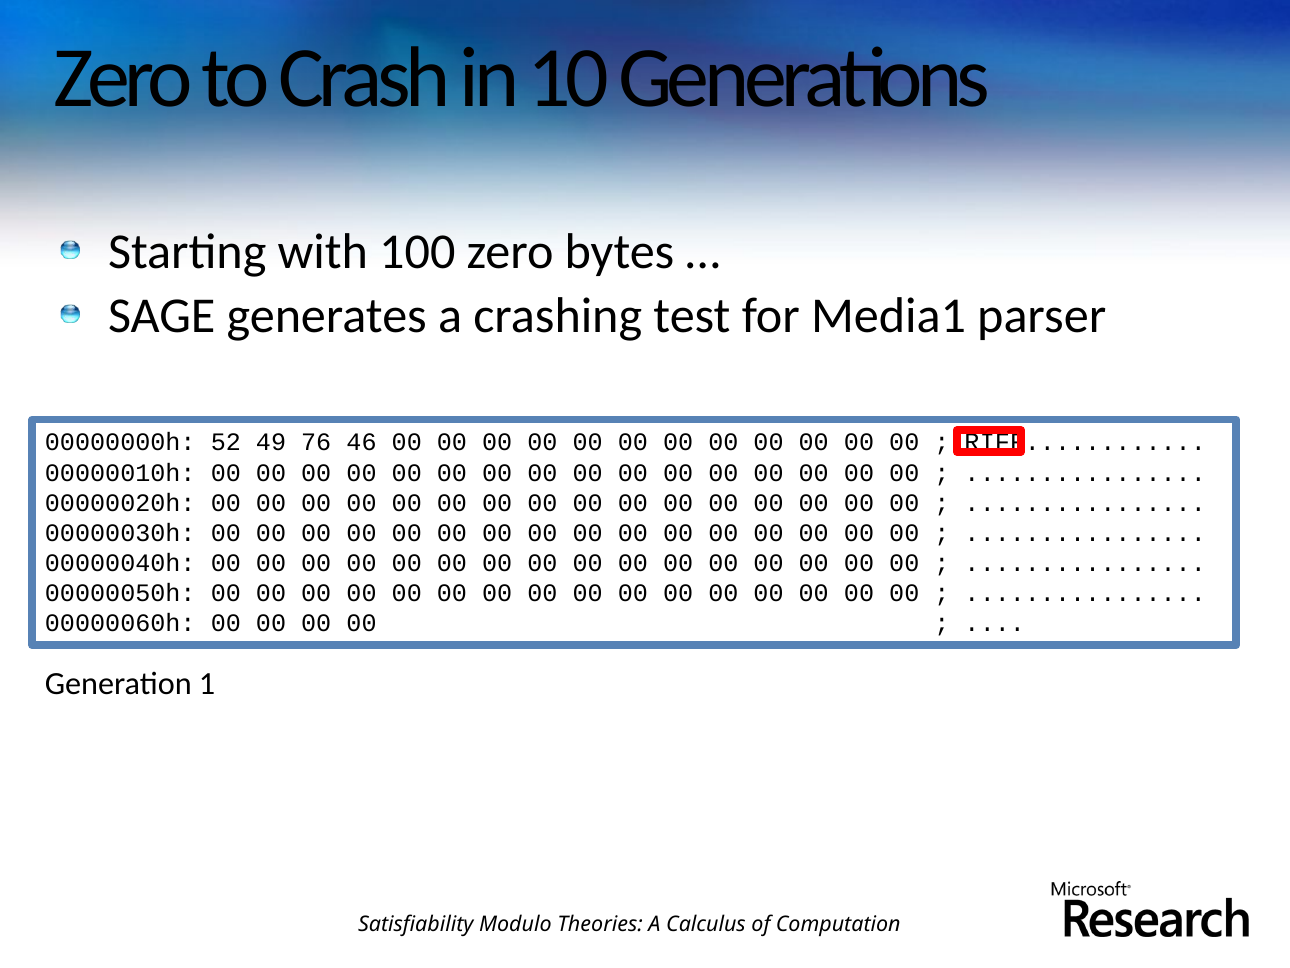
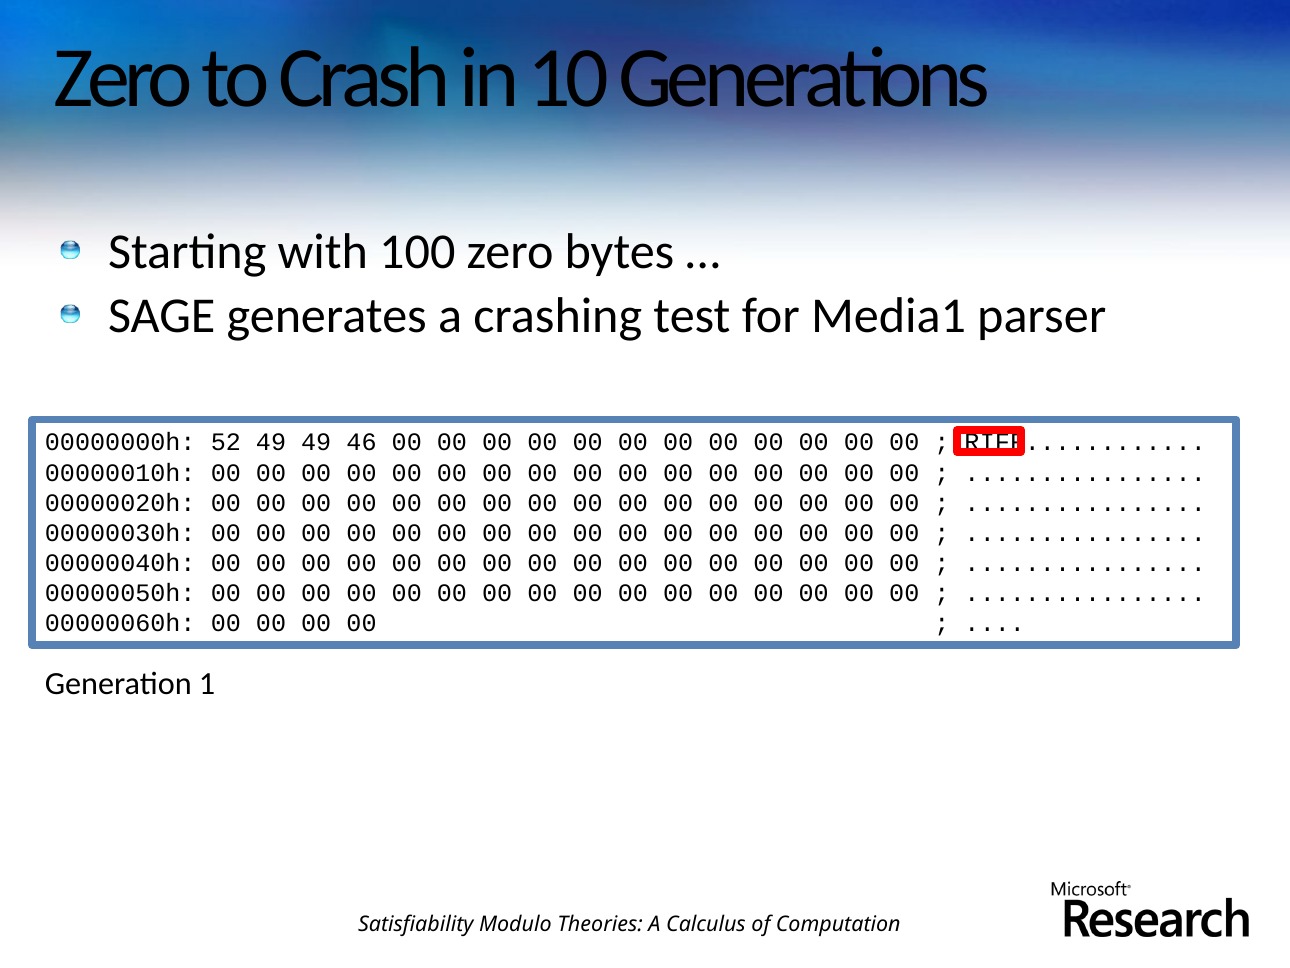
49 76: 76 -> 49 (316, 442)
